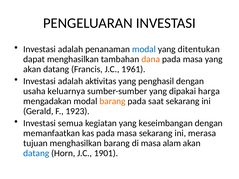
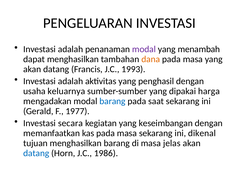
modal colour: blue -> purple (144, 49)
ditentukan: ditentukan -> menambah (199, 49)
1961: 1961 -> 1993 (133, 69)
barang colour: orange -> blue (112, 101)
1923: 1923 -> 1977 (78, 111)
semua: semua -> secara (70, 123)
merasa: merasa -> dikenal (202, 133)
alam: alam -> jelas (172, 143)
1901: 1901 -> 1986 (106, 153)
